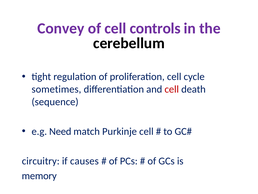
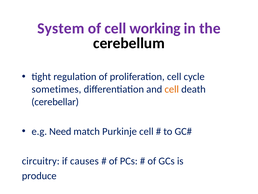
Convey: Convey -> System (61, 28)
controls: controls -> working (155, 28)
cell colour: red -> orange (172, 89)
sequence: sequence -> cerebellar (55, 102)
memory: memory -> produce (39, 175)
